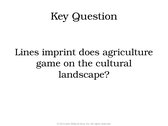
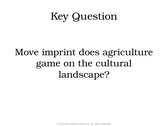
Lines: Lines -> Move (27, 52)
